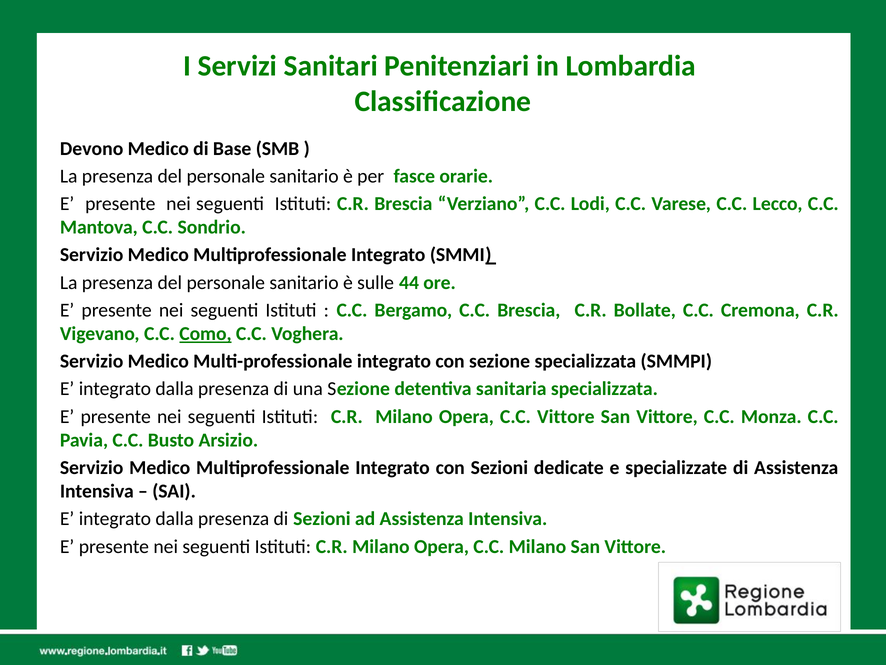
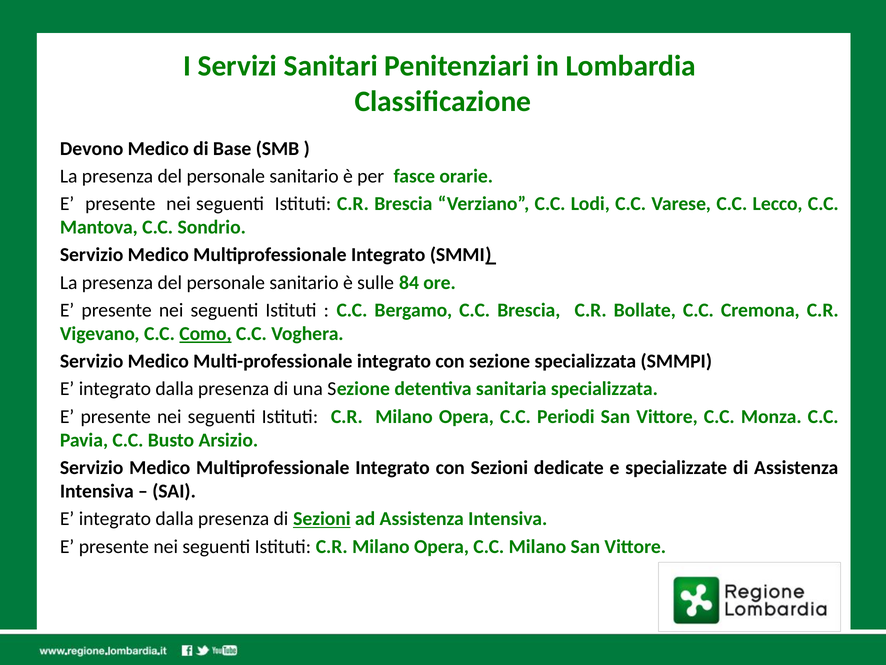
44: 44 -> 84 (409, 282)
C.C Vittore: Vittore -> Periodi (566, 416)
Sezioni underline: none -> present (322, 519)
